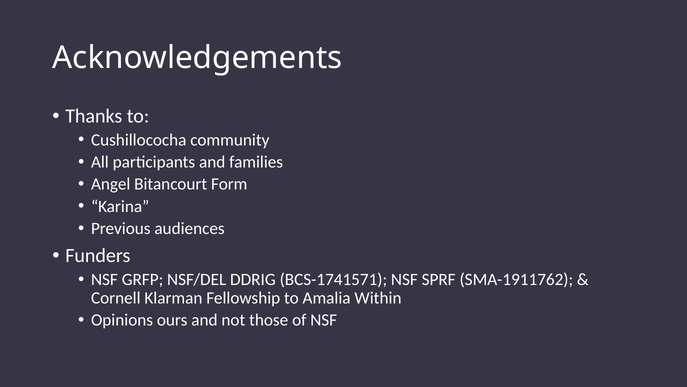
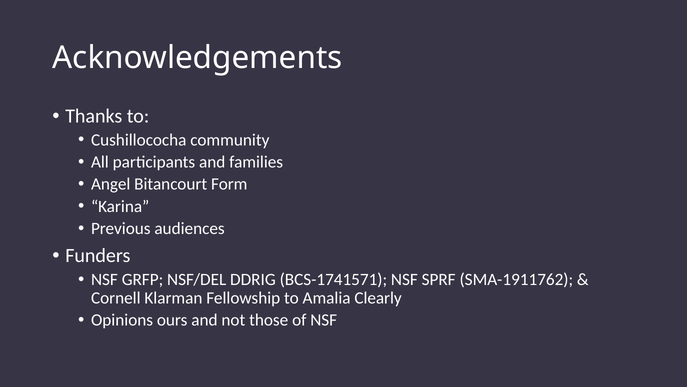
Within: Within -> Clearly (378, 298)
